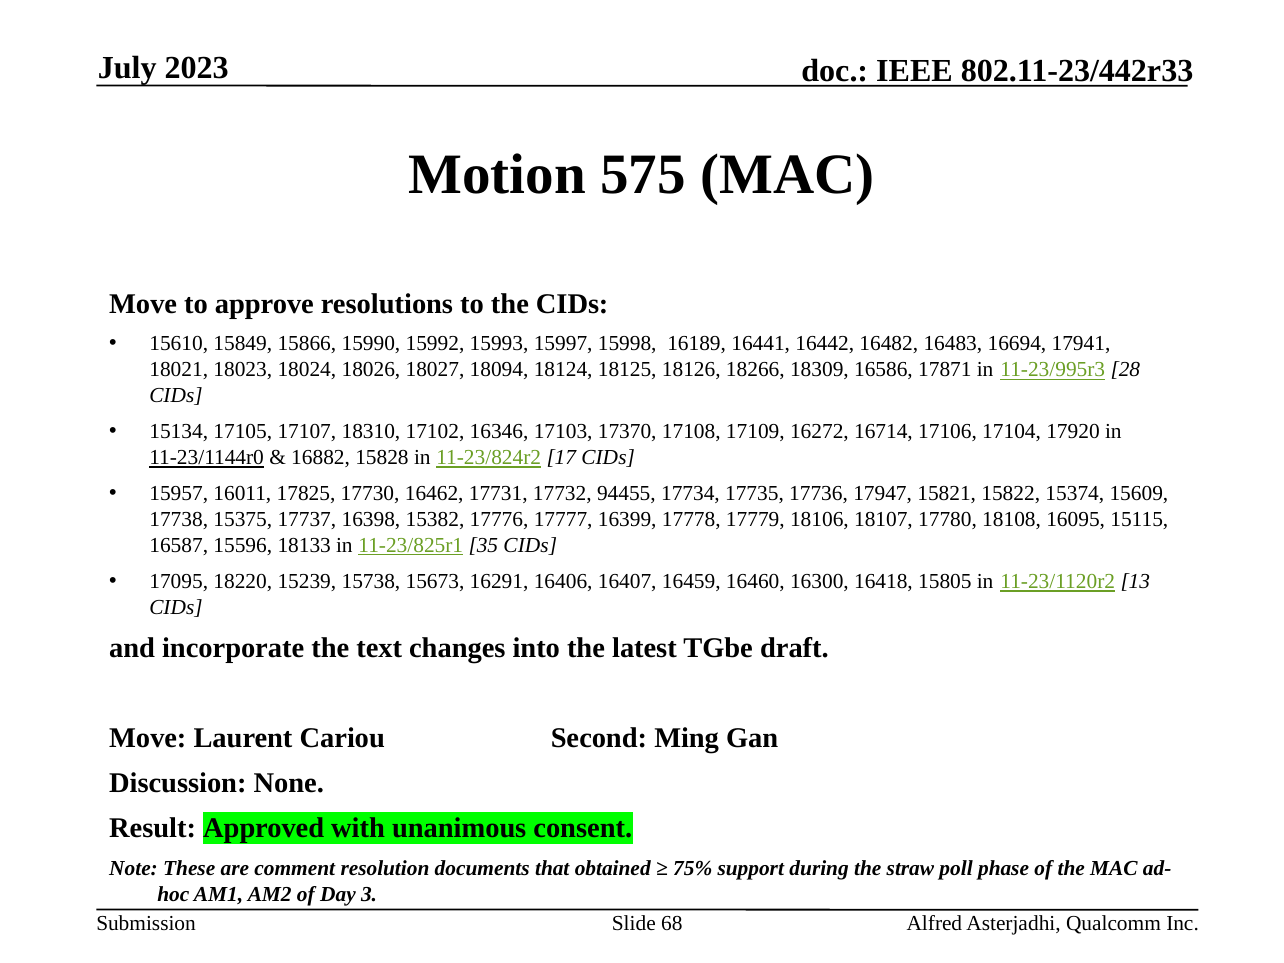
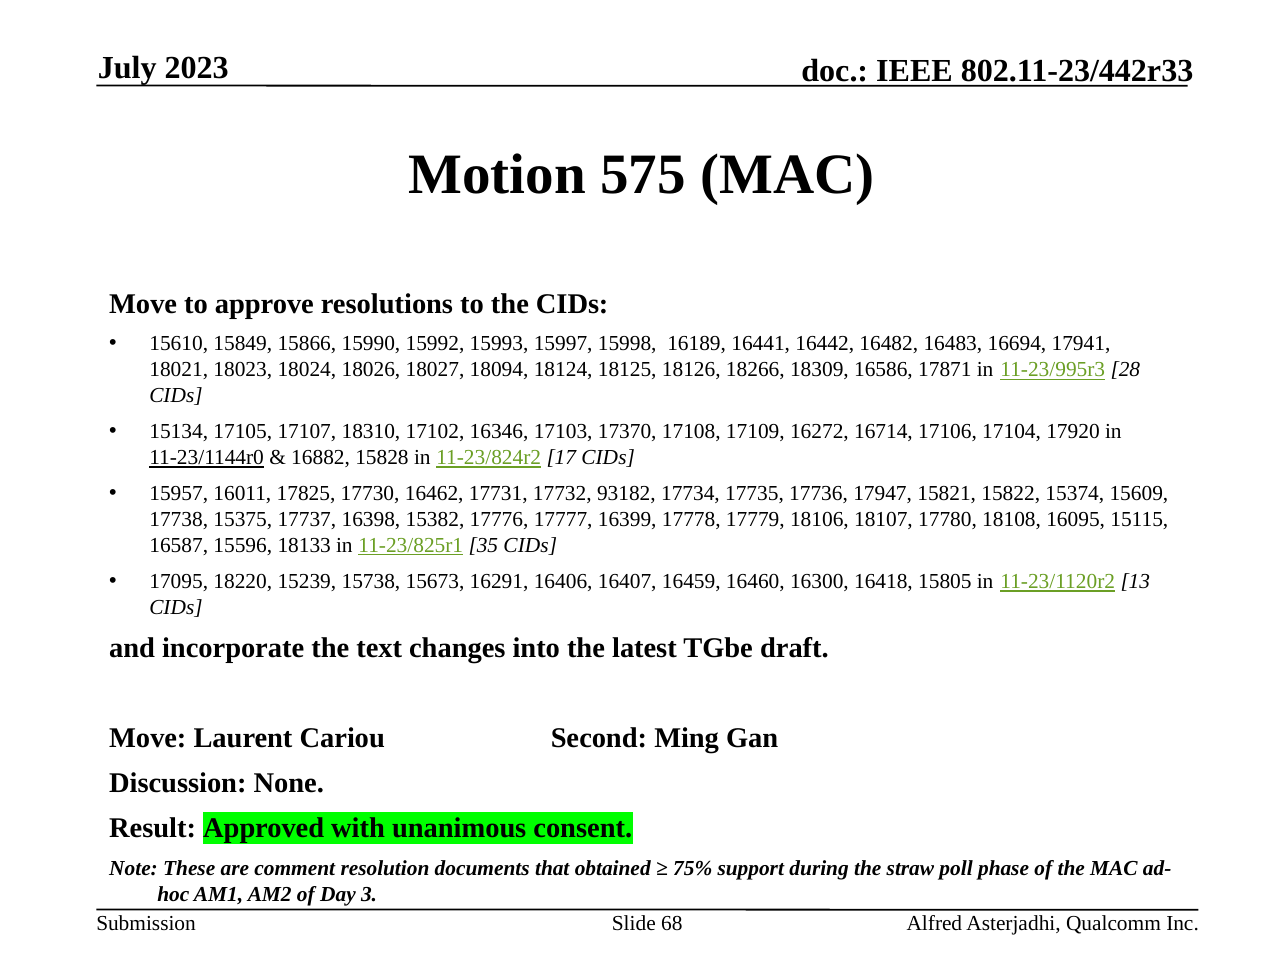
94455: 94455 -> 93182 (626, 494)
